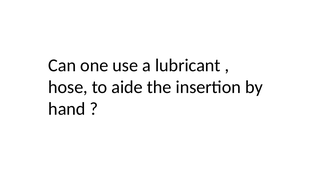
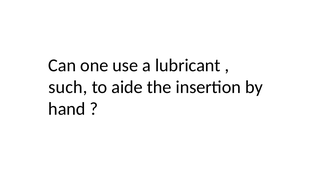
hose: hose -> such (68, 87)
